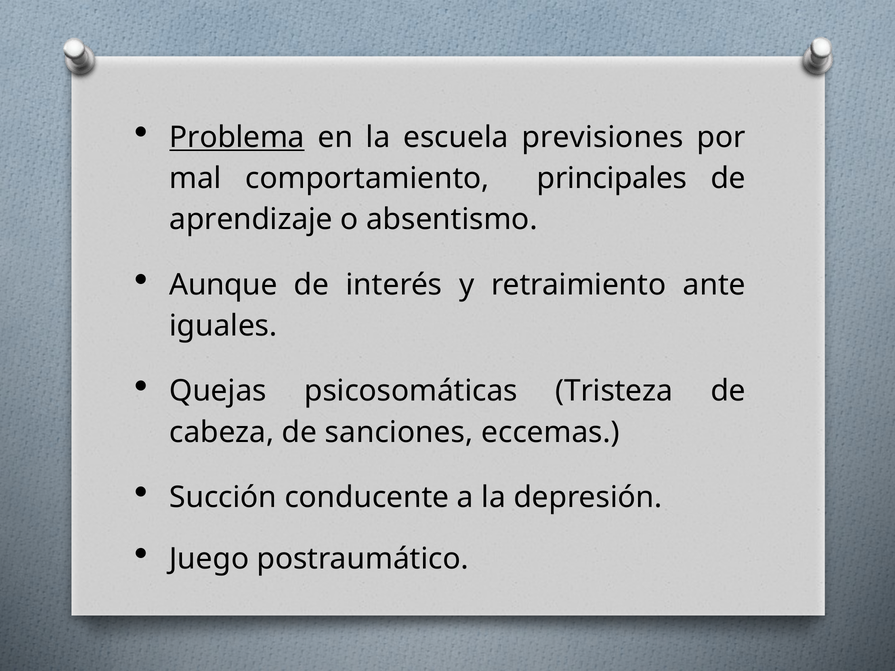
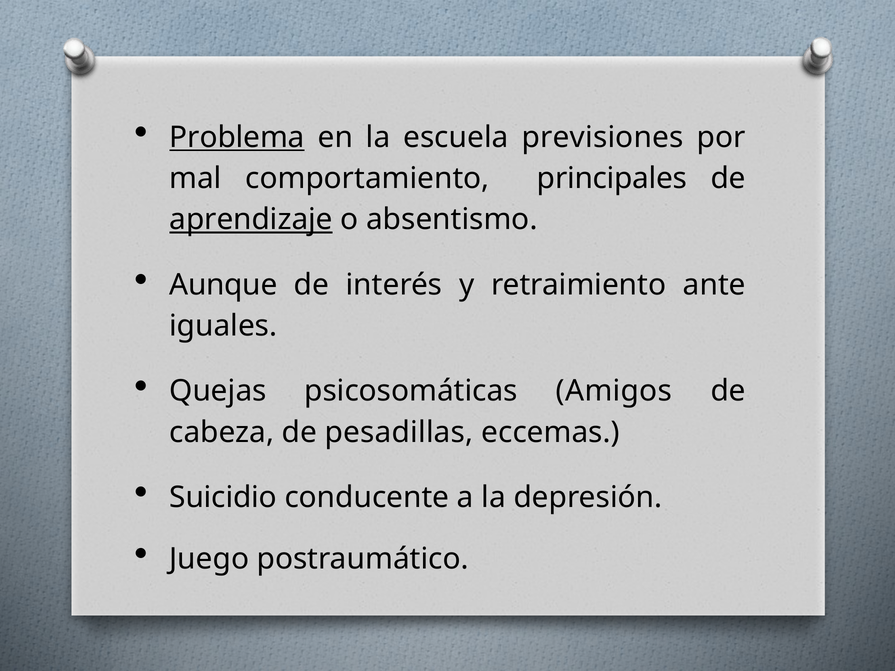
aprendizaje underline: none -> present (251, 220)
Tristeza: Tristeza -> Amigos (614, 391)
sanciones: sanciones -> pesadillas (399, 432)
Succión: Succión -> Suicidio (223, 497)
